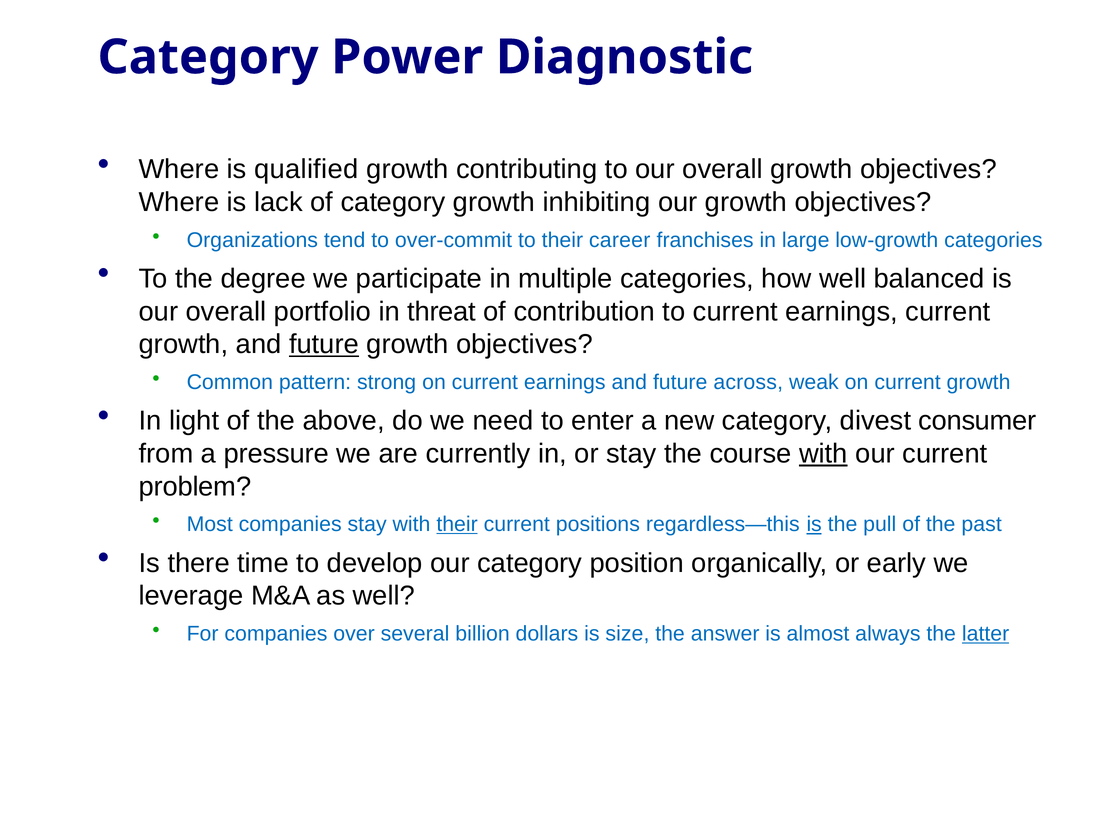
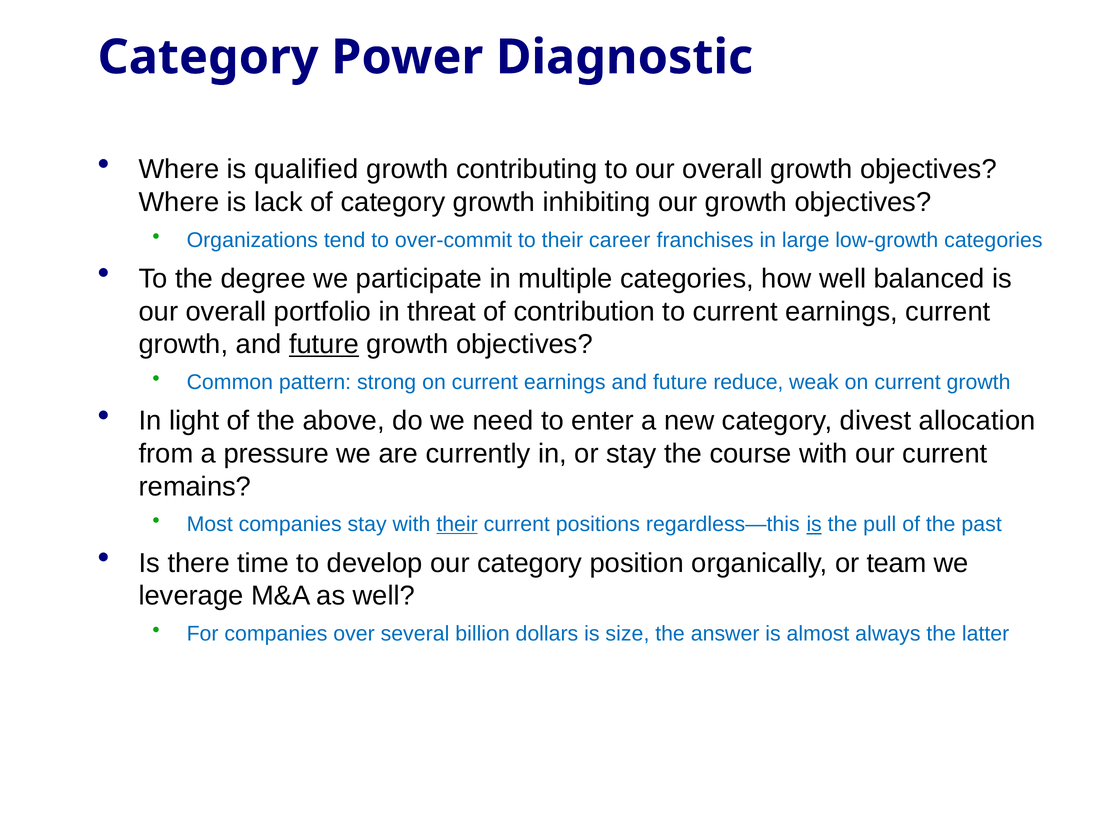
across: across -> reduce (748, 382)
consumer: consumer -> allocation (977, 421)
with underline: present -> none (823, 454)
problem: problem -> remains (195, 487)
early: early -> team (897, 563)
latter underline: present -> none (986, 634)
